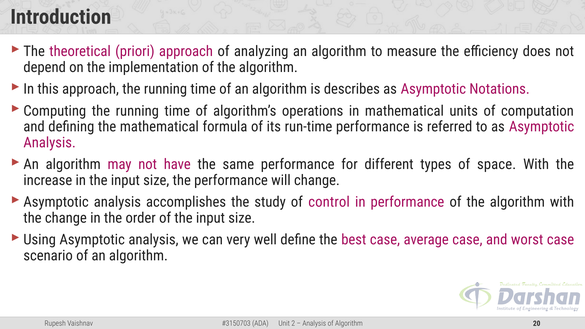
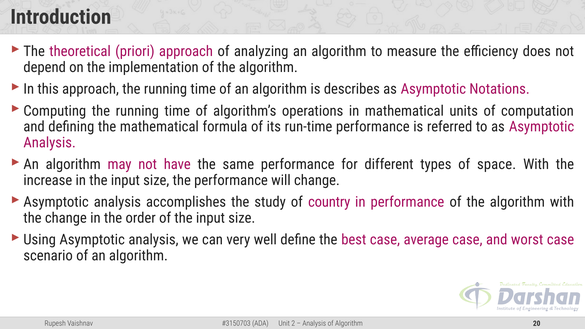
control: control -> country (329, 202)
